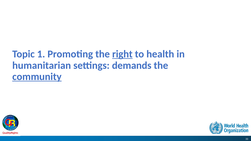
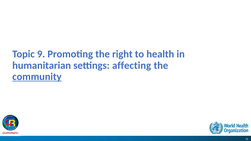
1: 1 -> 9 (41, 54)
right underline: present -> none (122, 54)
demands: demands -> affecting (132, 65)
